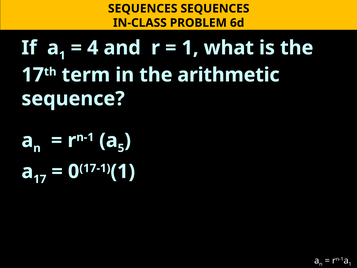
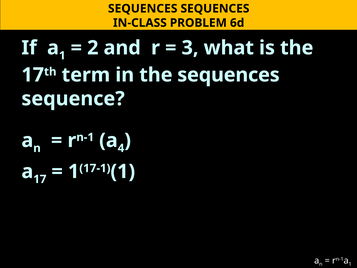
4: 4 -> 2 (93, 48)
1: 1 -> 3 (190, 48)
the arithmetic: arithmetic -> sequences (228, 75)
5: 5 -> 4 (121, 148)
0: 0 -> 1 (74, 171)
